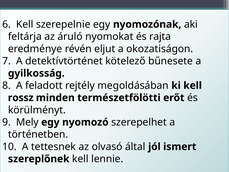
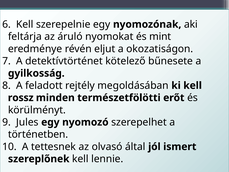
rajta: rajta -> mint (160, 37)
Mely: Mely -> Jules (27, 122)
